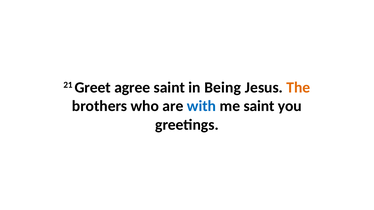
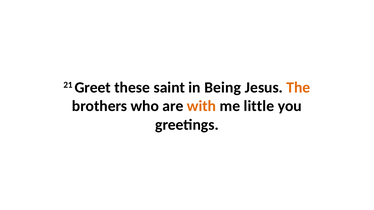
agree: agree -> these (132, 88)
with colour: blue -> orange (201, 106)
me saint: saint -> little (259, 106)
